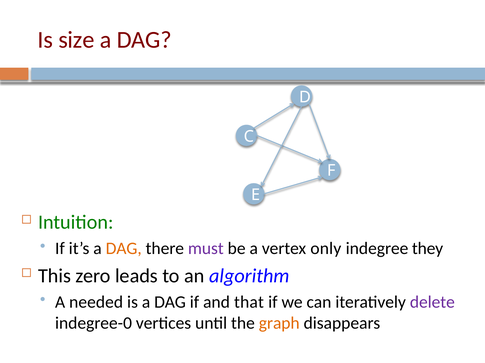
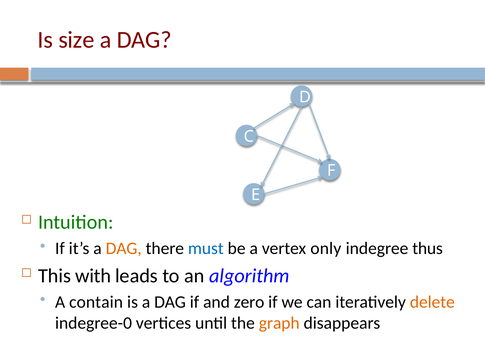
must colour: purple -> blue (206, 249)
they: they -> thus (428, 249)
zero: zero -> with (93, 276)
needed: needed -> contain (96, 303)
that: that -> zero (249, 303)
delete colour: purple -> orange (432, 303)
